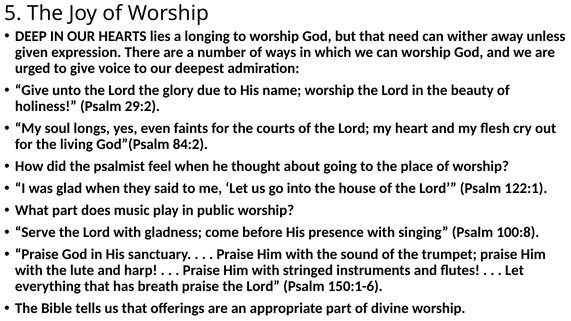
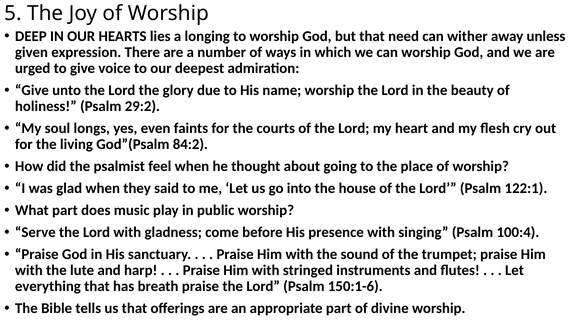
100:8: 100:8 -> 100:4 (518, 232)
